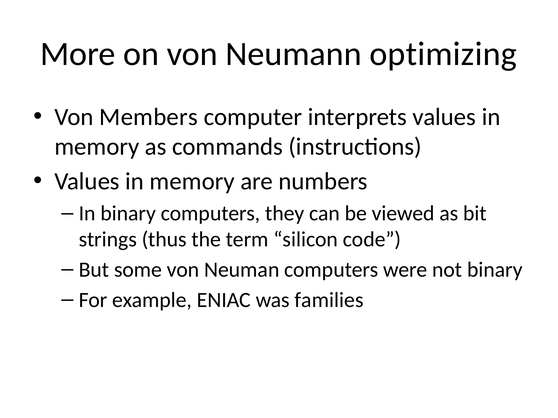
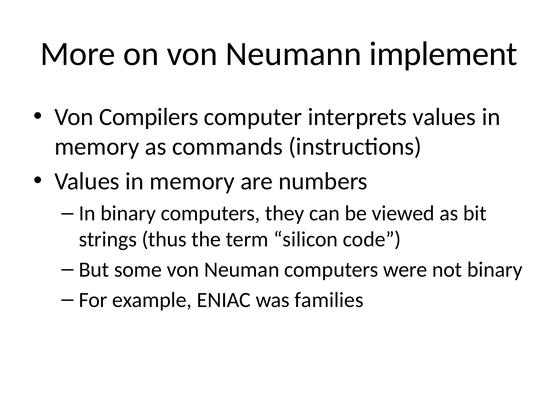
optimizing: optimizing -> implement (443, 54)
Members: Members -> Compilers (149, 117)
